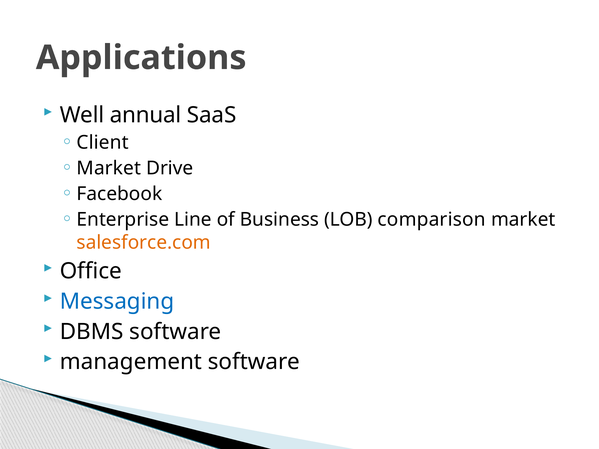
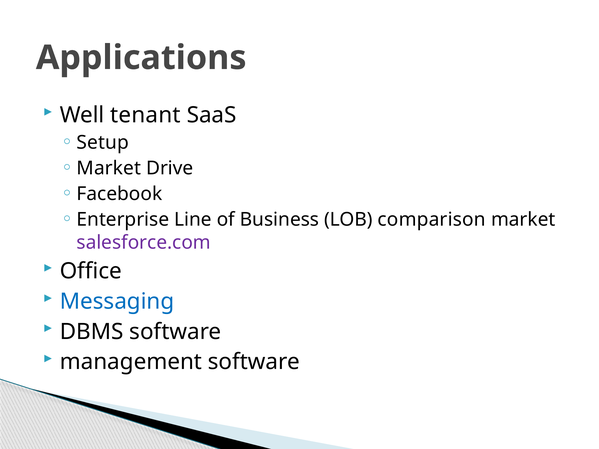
annual: annual -> tenant (145, 115)
Client: Client -> Setup (103, 143)
salesforce.com colour: orange -> purple (144, 243)
